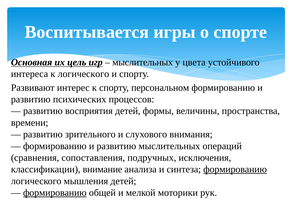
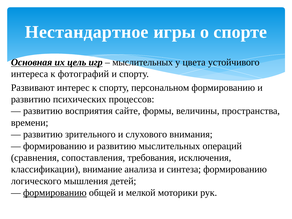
Воспитывается: Воспитывается -> Нестандартное (87, 32)
к логического: логического -> фотографий (83, 74)
восприятия детей: детей -> сайте (128, 111)
подручных: подручных -> требования (152, 158)
формированию underline: present -> none (235, 169)
